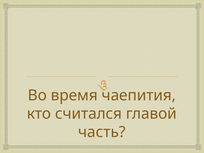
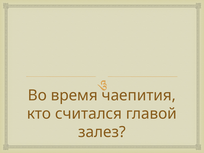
часть: часть -> залез (102, 132)
